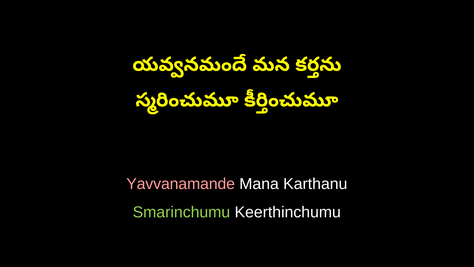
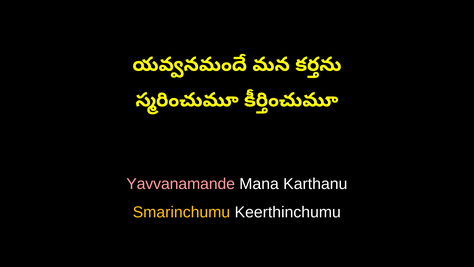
Smarinchumu colour: light green -> yellow (181, 212)
